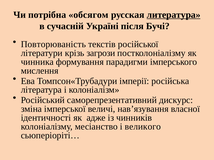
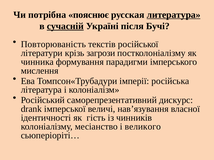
обсягом: обсягом -> пояснює (89, 15)
сучасній underline: none -> present (65, 26)
зміна: зміна -> drank (31, 109)
адже: адже -> гість (96, 118)
